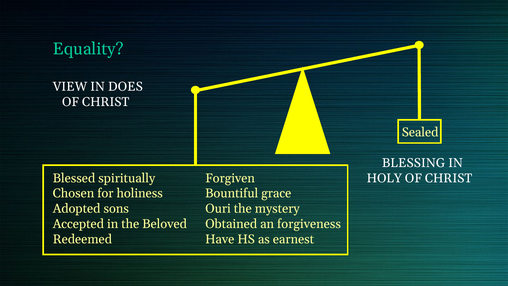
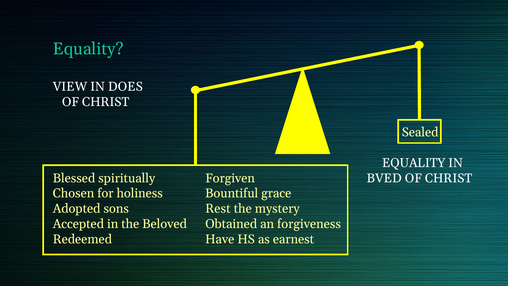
BLESSING: BLESSING -> EQUALITY (414, 163)
HOLY: HOLY -> BVED (384, 178)
Ouri: Ouri -> Rest (218, 209)
